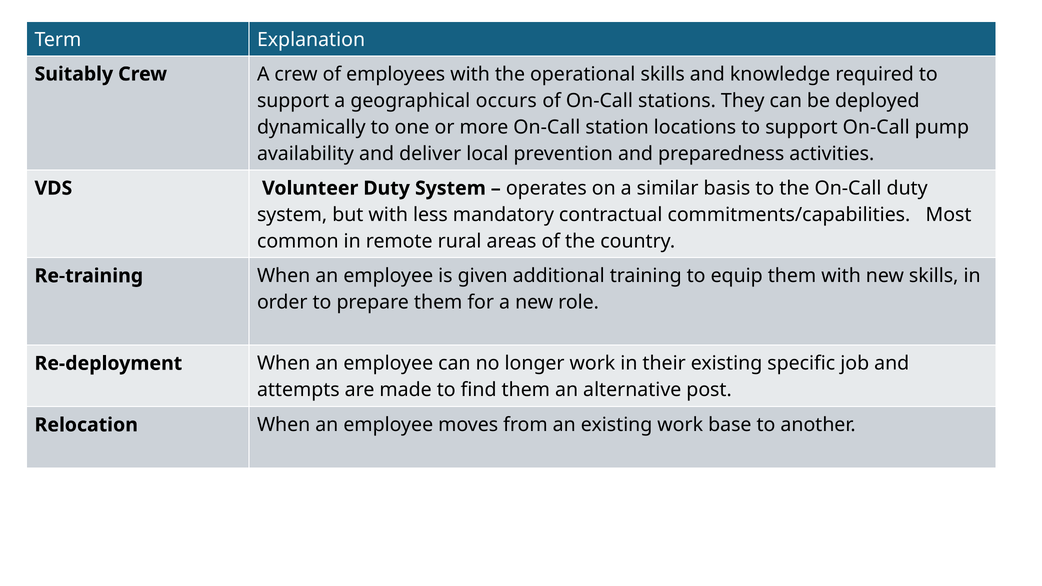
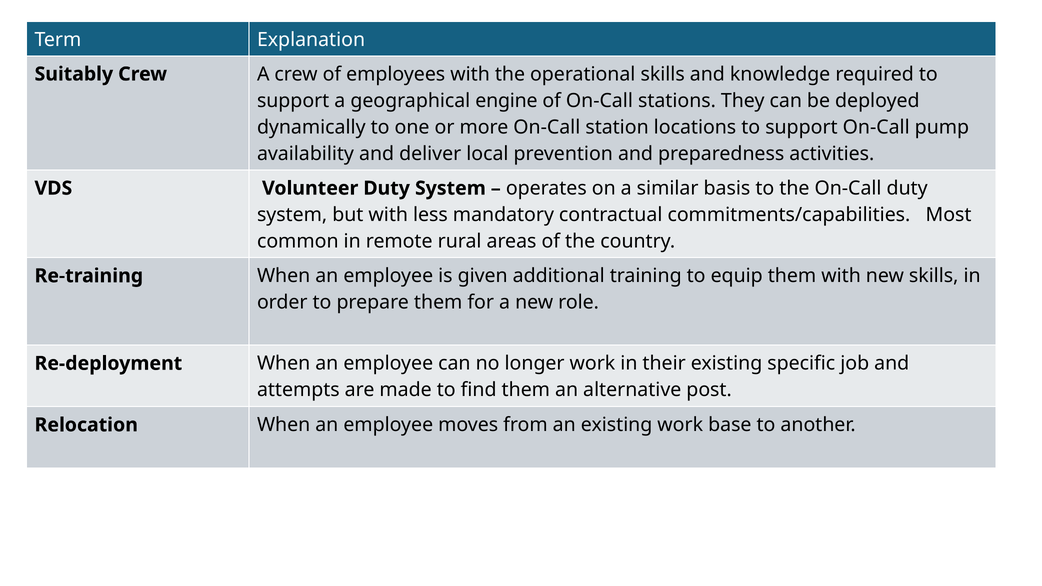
occurs: occurs -> engine (506, 101)
